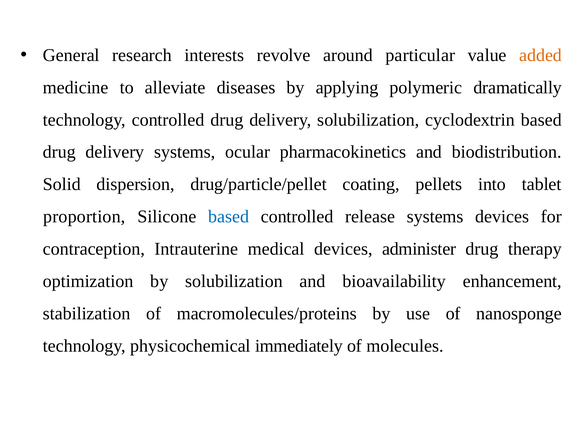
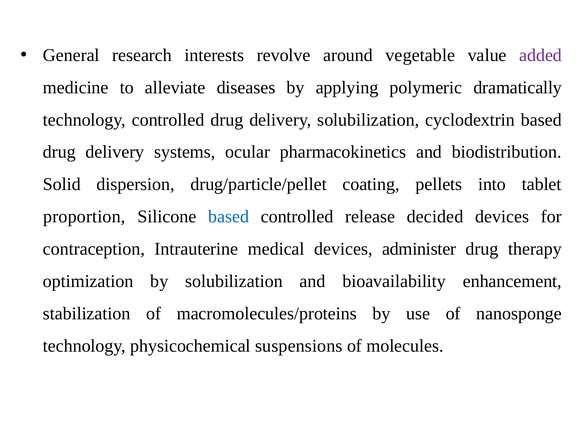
particular: particular -> vegetable (420, 55)
added colour: orange -> purple (541, 55)
release systems: systems -> decided (435, 217)
immediately: immediately -> suspensions (299, 346)
